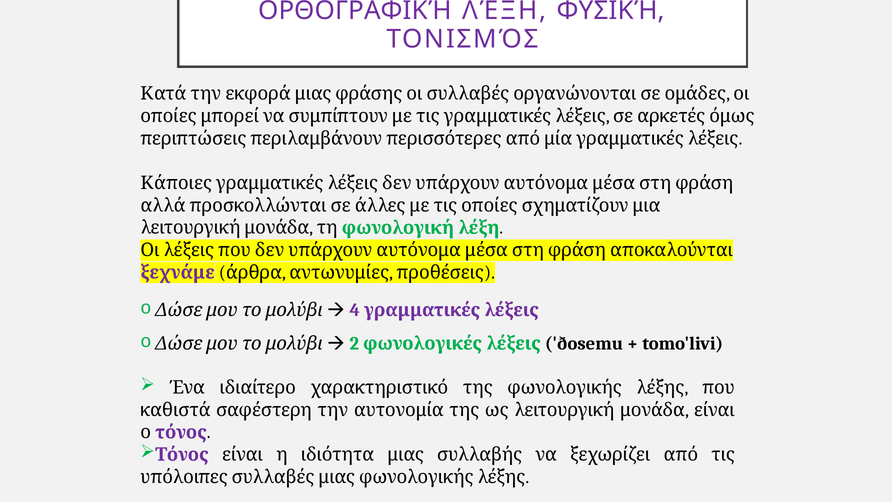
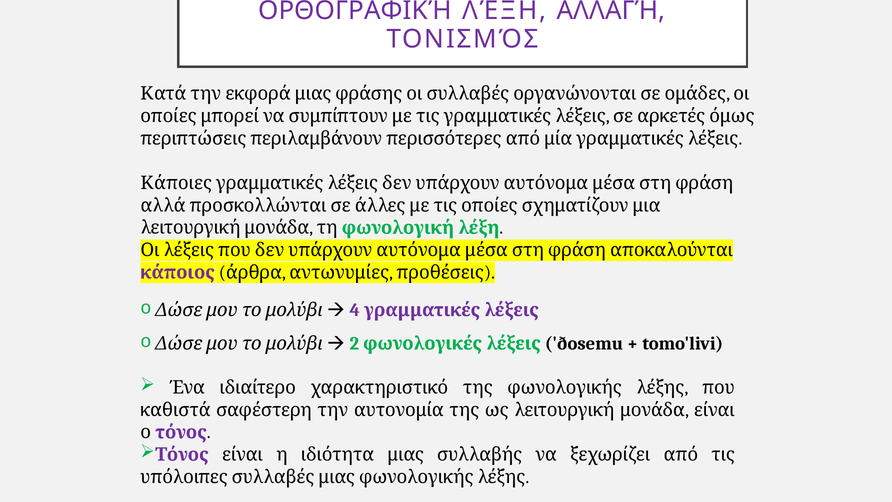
ΦΥΣΙΚΉ: ΦΥΣΙΚΉ -> ΑΛΛΑΓΉ (611, 11)
ξεχνάμε: ξεχνάμε -> κάποιος (178, 272)
